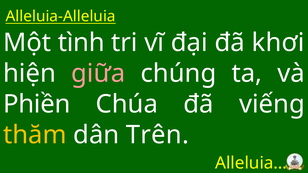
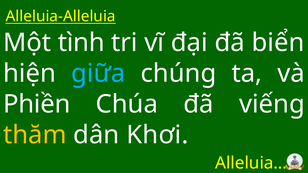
khơi: khơi -> biển (278, 43)
giữa colour: pink -> light blue (98, 73)
Trên: Trên -> Khơi (157, 135)
